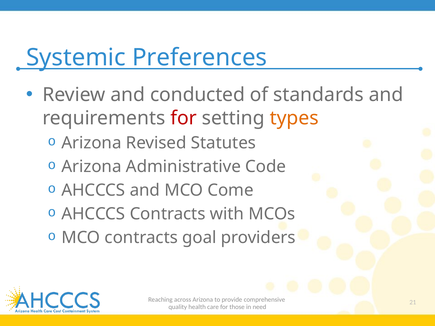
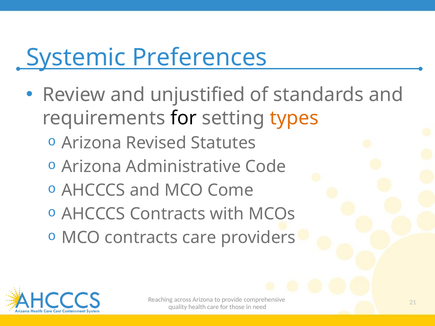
conducted: conducted -> unjustified (198, 95)
for colour: red -> black (184, 118)
contracts goal: goal -> care (199, 238)
